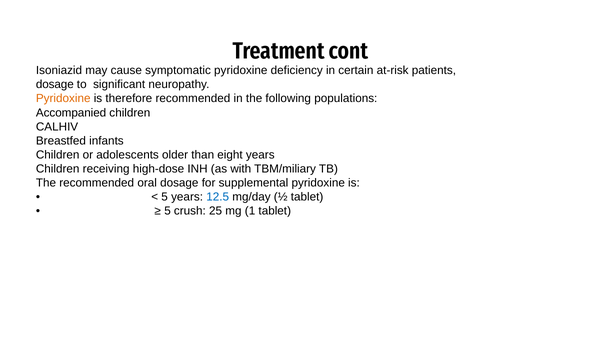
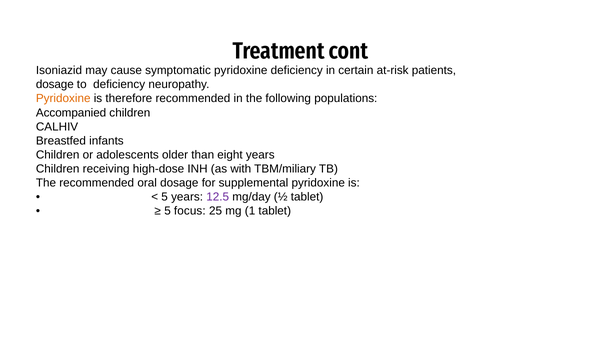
to significant: significant -> deficiency (119, 85)
12.5 colour: blue -> purple (218, 197)
crush: crush -> focus (190, 211)
